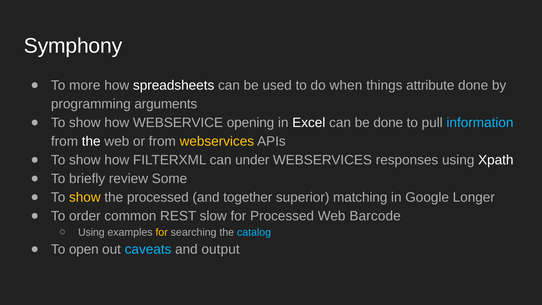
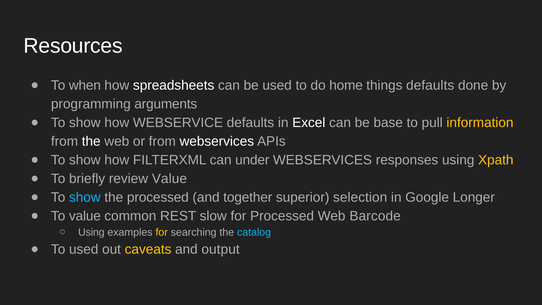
Symphony: Symphony -> Resources (73, 46)
more: more -> when (85, 85)
when: when -> home (346, 85)
things attribute: attribute -> defaults (430, 85)
WEBSERVICE opening: opening -> defaults (250, 123)
be done: done -> base (388, 123)
information colour: light blue -> yellow (480, 123)
webservices colour: yellow -> white (217, 141)
Xpath colour: white -> yellow (496, 160)
review Some: Some -> Value (169, 179)
show colour: yellow -> light blue (85, 197)
matching: matching -> selection (360, 197)
To order: order -> value (85, 216)
To open: open -> used (84, 249)
caveats colour: light blue -> yellow (148, 249)
